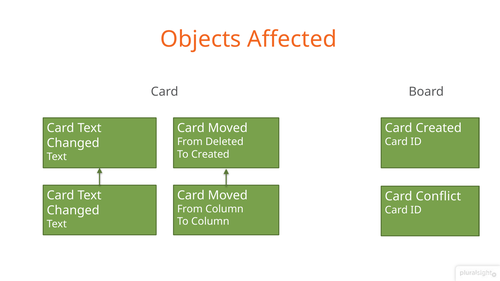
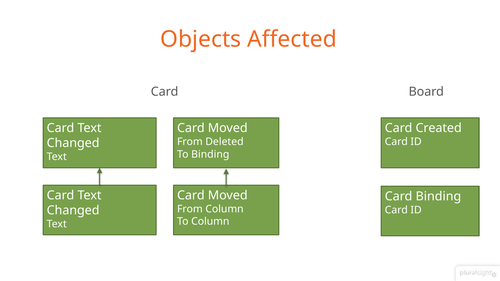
To Created: Created -> Binding (210, 154)
Card Conflict: Conflict -> Binding (438, 197)
